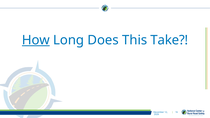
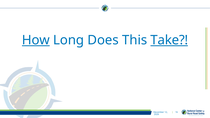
Take underline: none -> present (169, 40)
